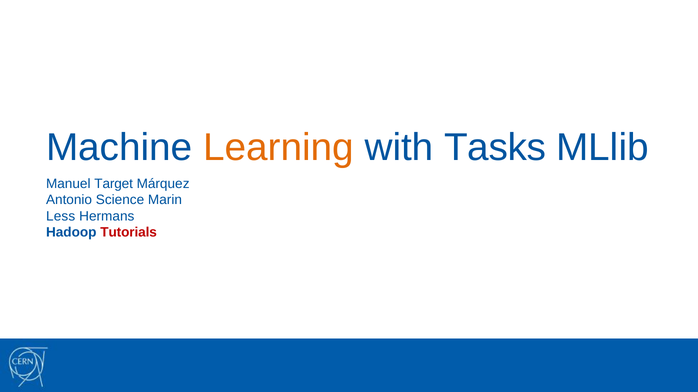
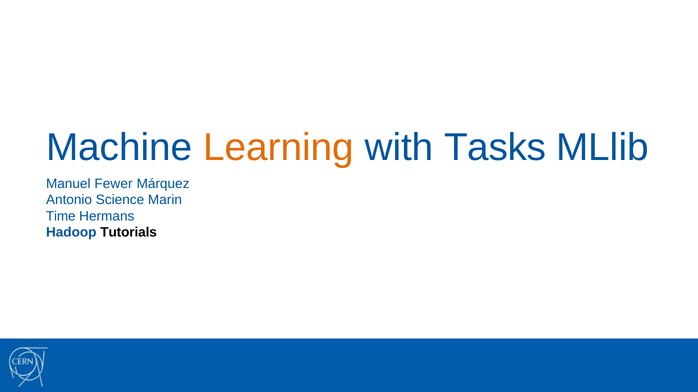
Target: Target -> Fewer (114, 184)
Less: Less -> Time (61, 217)
Tutorials colour: red -> black (129, 233)
